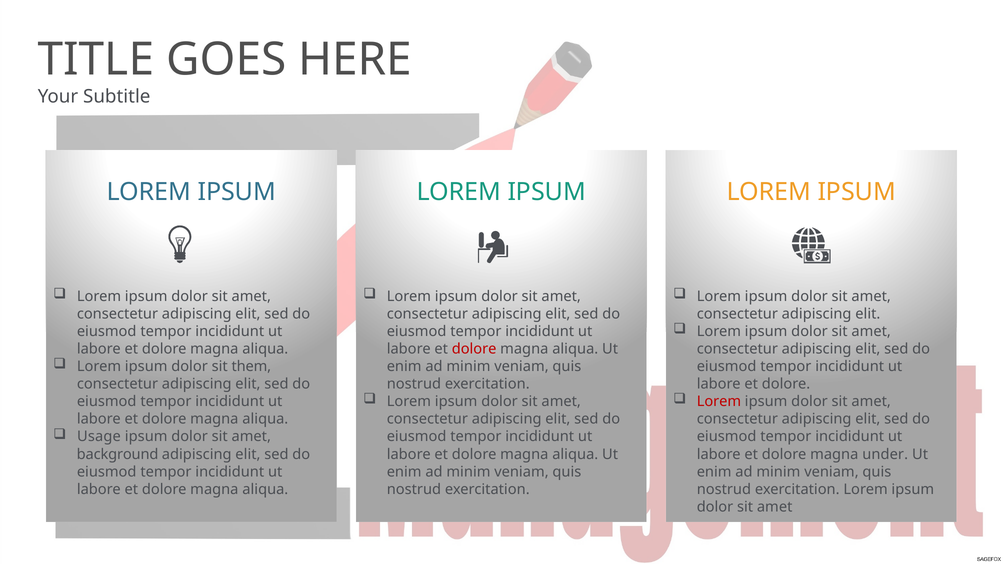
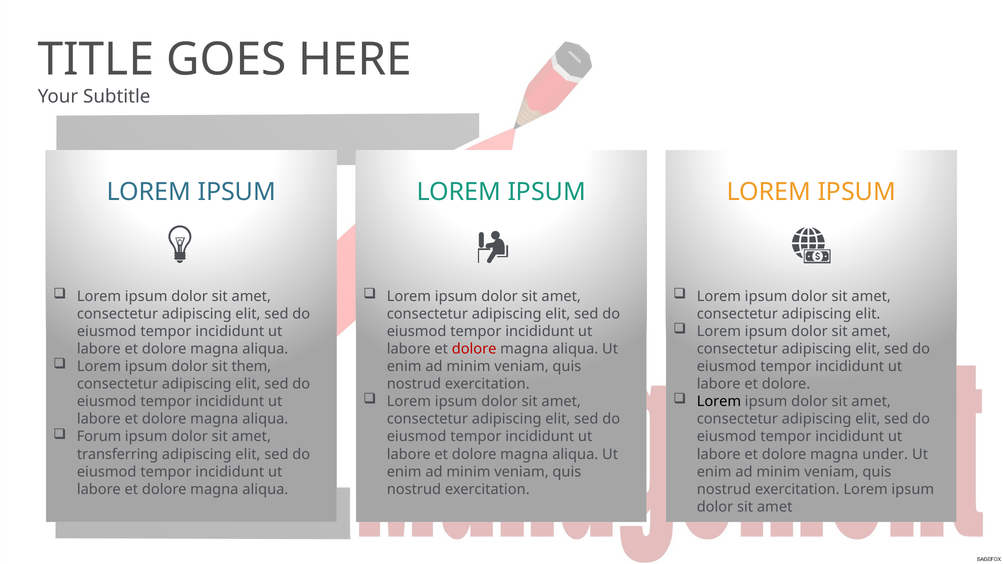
Lorem colour: red -> black (719, 402)
Usage: Usage -> Forum (99, 437)
background: background -> transferring (118, 454)
